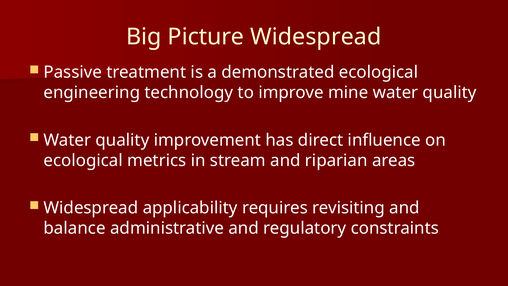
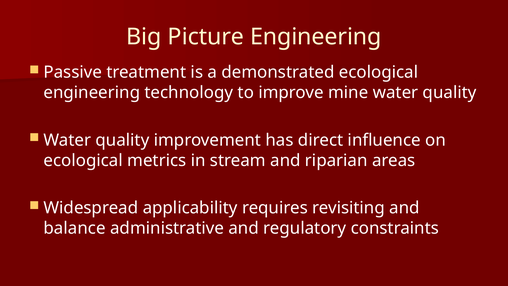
Picture Widespread: Widespread -> Engineering (316, 37)
